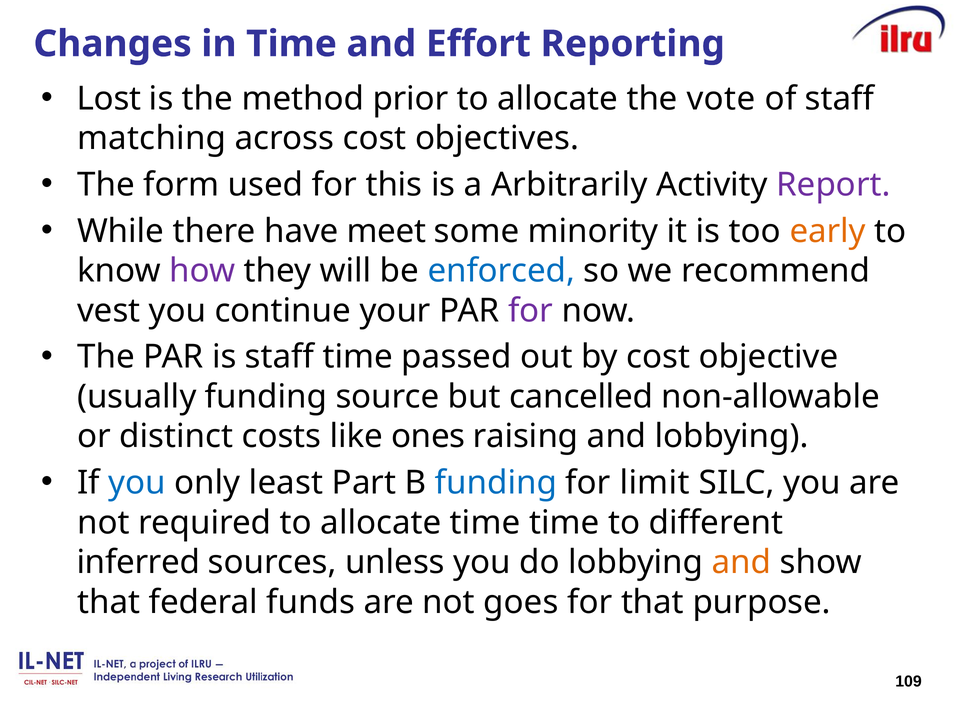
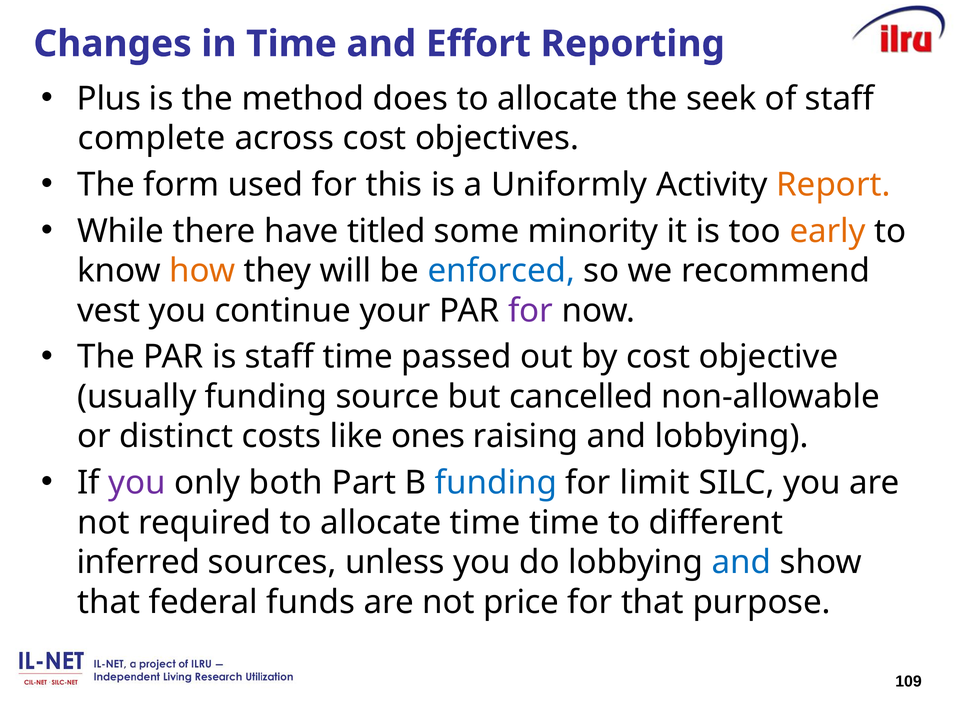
Lost: Lost -> Plus (109, 99)
prior: prior -> does (410, 99)
vote: vote -> seek (721, 99)
matching: matching -> complete (152, 138)
Arbitrarily: Arbitrarily -> Uniformly (569, 185)
Report colour: purple -> orange (833, 185)
meet: meet -> titled (386, 231)
how colour: purple -> orange (202, 271)
you colour: blue -> purple (137, 483)
least: least -> both (286, 483)
and colour: orange -> blue (742, 563)
goes: goes -> price (521, 602)
